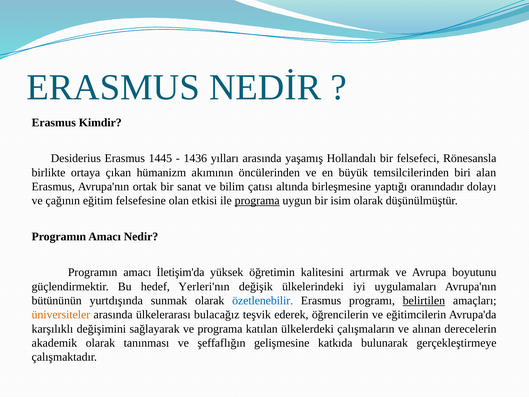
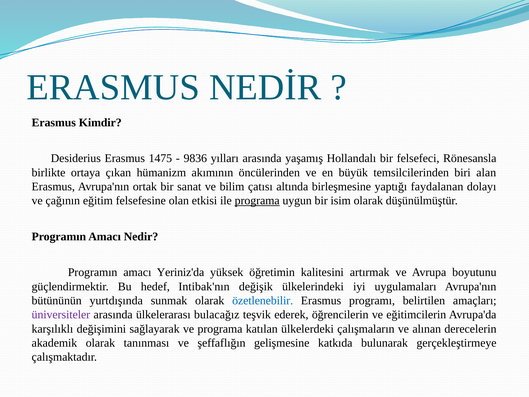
1445: 1445 -> 1475 (160, 158)
1436: 1436 -> 9836 (195, 158)
oranındadır: oranındadır -> faydalanan (437, 186)
İletişim'da: İletişim'da -> Yeriniz'da (180, 272)
Yerleri'nın: Yerleri'nın -> Intibak'nın (204, 286)
belirtilen underline: present -> none (424, 300)
üniversiteler colour: orange -> purple (61, 315)
